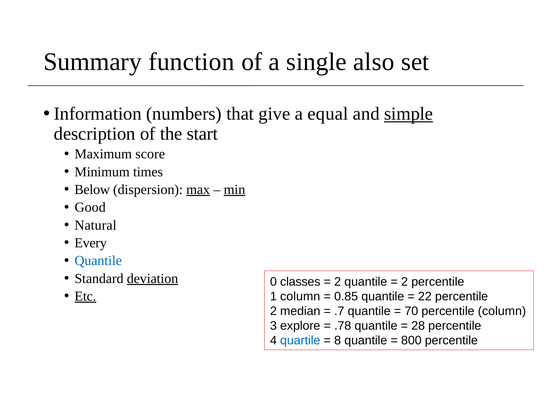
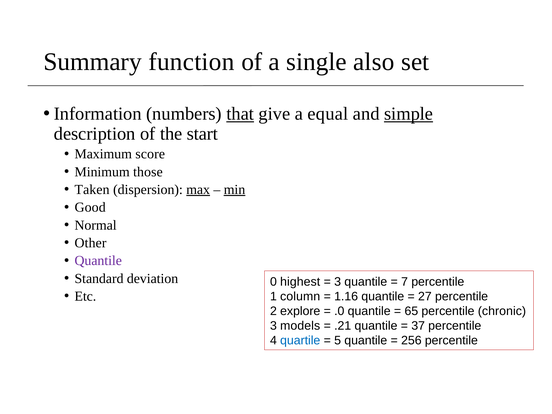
that underline: none -> present (240, 114)
times: times -> those (148, 172)
Below: Below -> Taken (92, 190)
Natural: Natural -> Normal (96, 225)
Every: Every -> Other (91, 243)
Quantile colour: blue -> purple (98, 261)
deviation underline: present -> none (153, 278)
classes: classes -> highest (300, 282)
2: 2 -> 3 (338, 282)
2: 2 -> 7 (405, 282)
Etc underline: present -> none (85, 296)
0.85: 0.85 -> 1.16 (346, 296)
22: 22 -> 27 (425, 296)
median: median -> explore (300, 311)
.7: .7 -> .0 (339, 311)
70: 70 -> 65 (411, 311)
percentile column: column -> chronic (502, 311)
explore: explore -> models (300, 326)
.78: .78 -> .21 (343, 326)
28: 28 -> 37 (418, 326)
8: 8 -> 5 (338, 341)
800: 800 -> 256 (411, 341)
